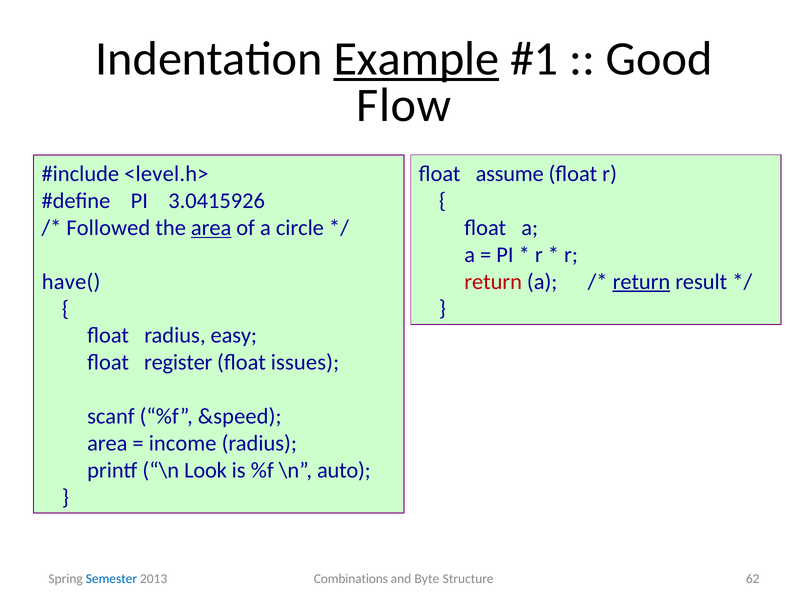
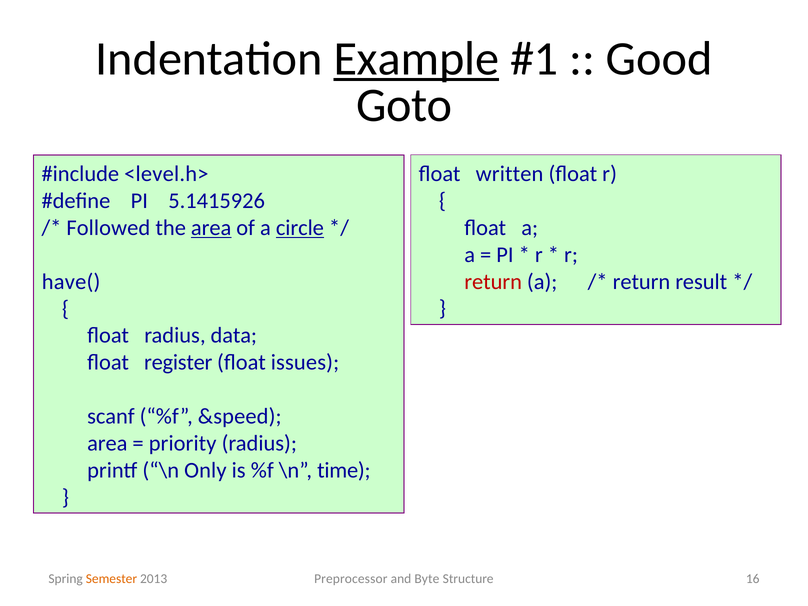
Flow: Flow -> Goto (404, 105)
assume: assume -> written (510, 174)
3.0415926: 3.0415926 -> 5.1415926 (217, 201)
circle underline: none -> present (300, 228)
return underline: present -> none (641, 282)
easy: easy -> data (234, 336)
income: income -> priority (183, 443)
Look: Look -> Only (205, 470)
auto: auto -> time (344, 470)
Semester colour: blue -> orange (111, 579)
Combinations: Combinations -> Preprocessor (351, 579)
62: 62 -> 16 (753, 579)
